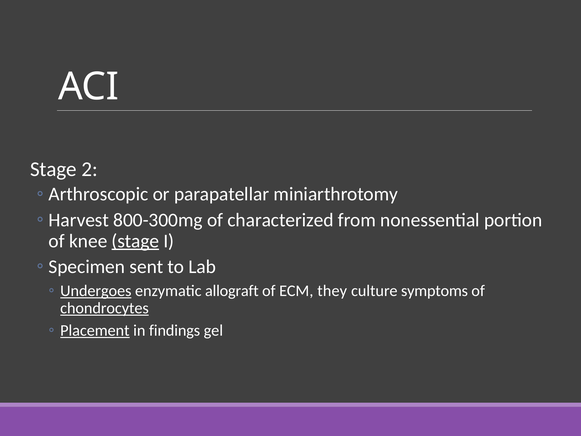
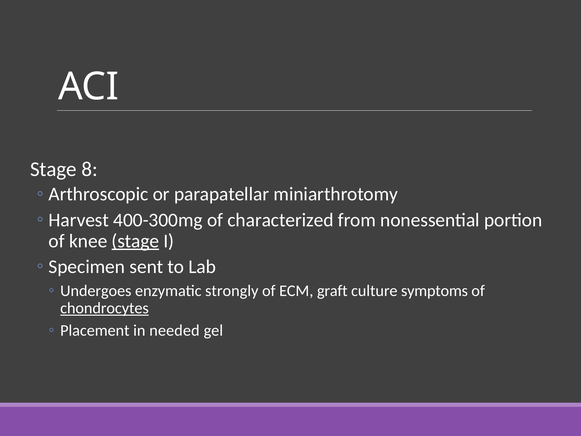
2: 2 -> 8 (90, 169)
800-300mg: 800-300mg -> 400-300mg (158, 220)
Undergoes underline: present -> none (96, 291)
allograft: allograft -> strongly (232, 291)
they: they -> graft (332, 291)
Placement underline: present -> none (95, 330)
findings: findings -> needed (174, 330)
